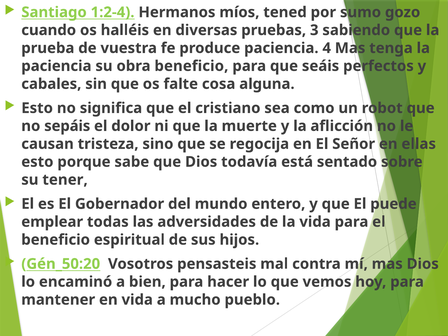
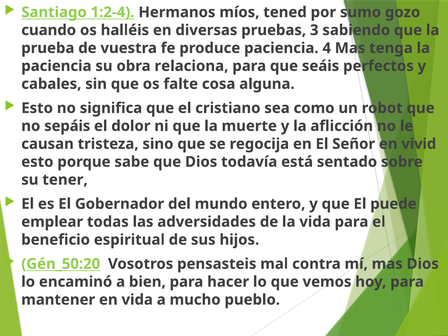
obra beneficio: beneficio -> relaciona (191, 66)
ellas: ellas -> vivid (419, 144)
